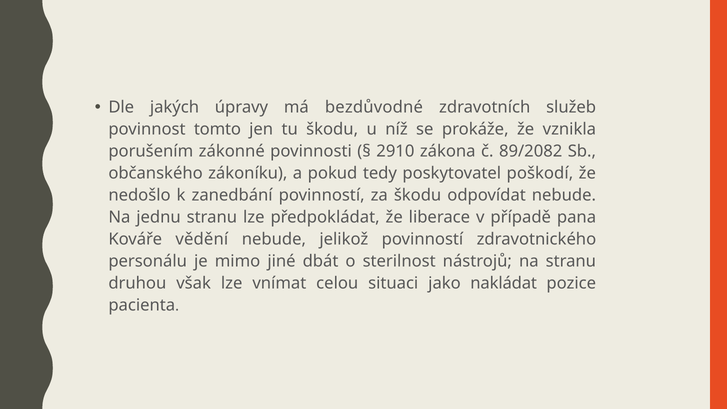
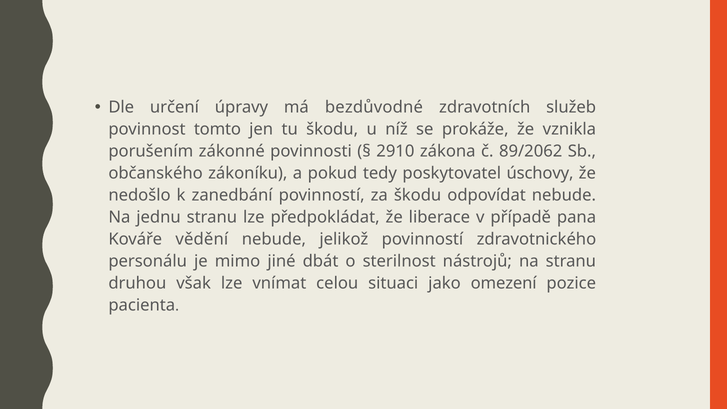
jakých: jakých -> určení (174, 107)
89/2082: 89/2082 -> 89/2062 (531, 151)
poškodí: poškodí -> úschovy (540, 173)
nakládat: nakládat -> omezení (504, 283)
